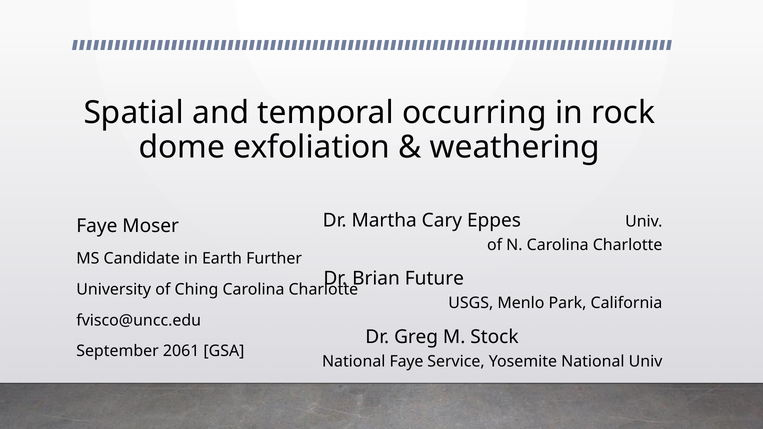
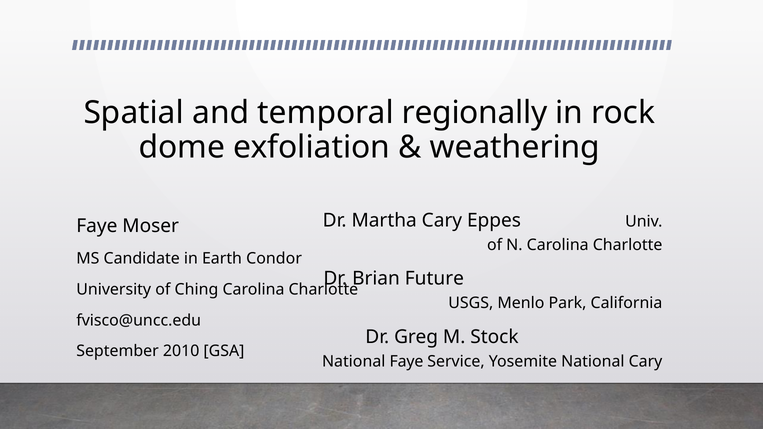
occurring: occurring -> regionally (475, 113)
Further: Further -> Condor (274, 259)
2061: 2061 -> 2010 (181, 351)
National Univ: Univ -> Cary (646, 362)
